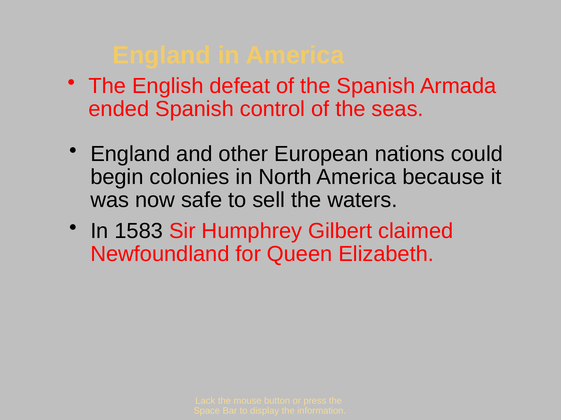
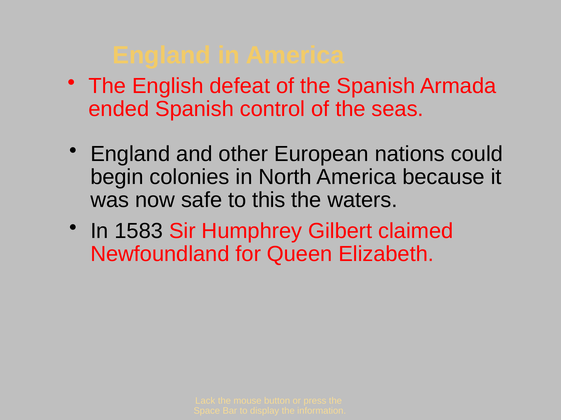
sell: sell -> this (269, 200)
